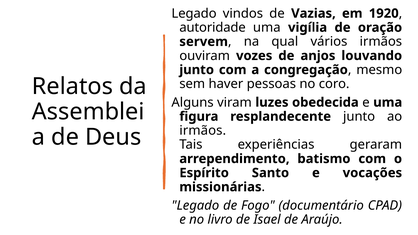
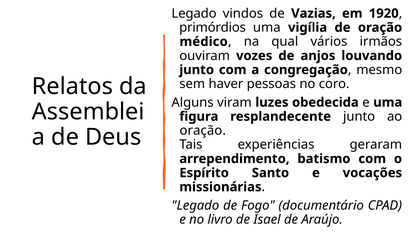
autoridade: autoridade -> primórdios (213, 28)
servem: servem -> médico (204, 42)
irmãos: irmãos -> oração (203, 131)
